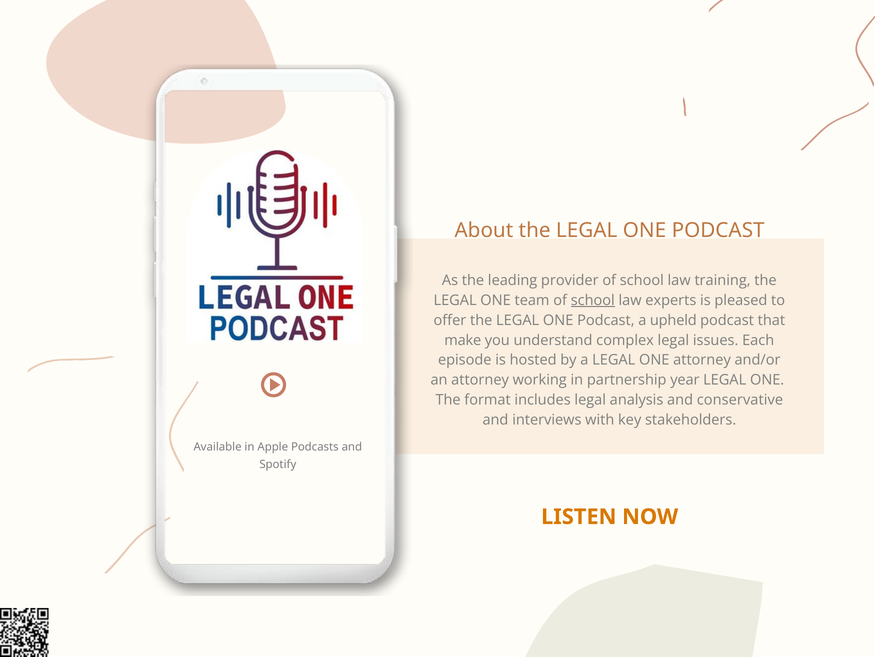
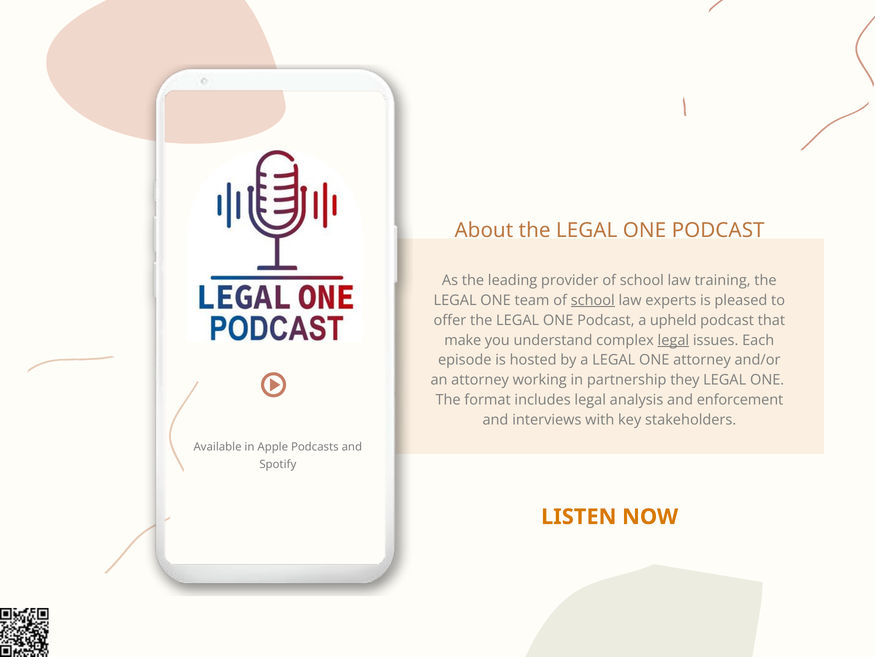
legal underline: none -> present (673, 340)
year: year -> they (685, 380)
conservative: conservative -> enforcement (740, 400)
